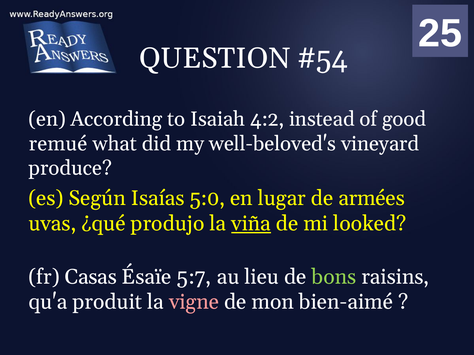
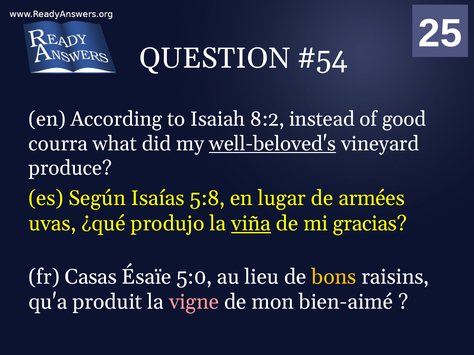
4:2: 4:2 -> 8:2 (267, 119)
remué: remué -> courra (58, 144)
well-beloved's underline: none -> present (273, 144)
5:0: 5:0 -> 5:8 (207, 199)
looked: looked -> gracias (370, 224)
5:7: 5:7 -> 5:0 (194, 277)
bons colour: light green -> yellow (334, 277)
